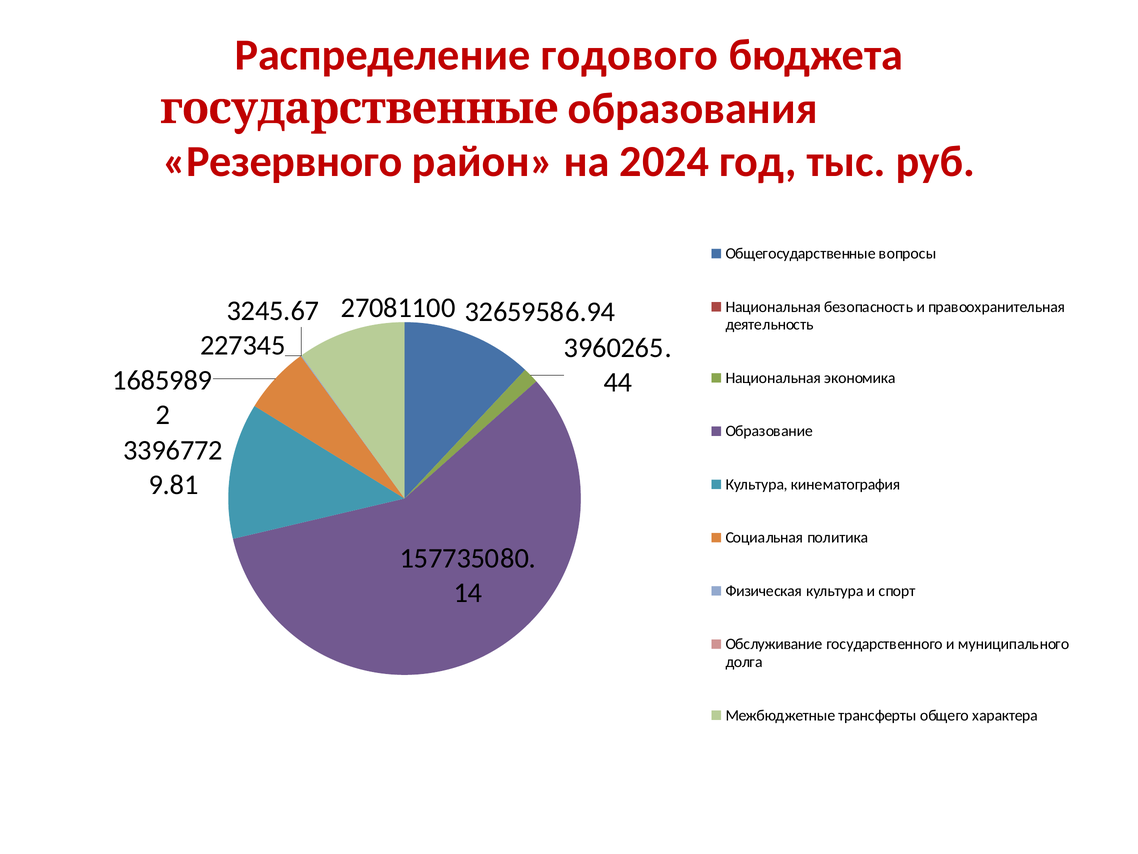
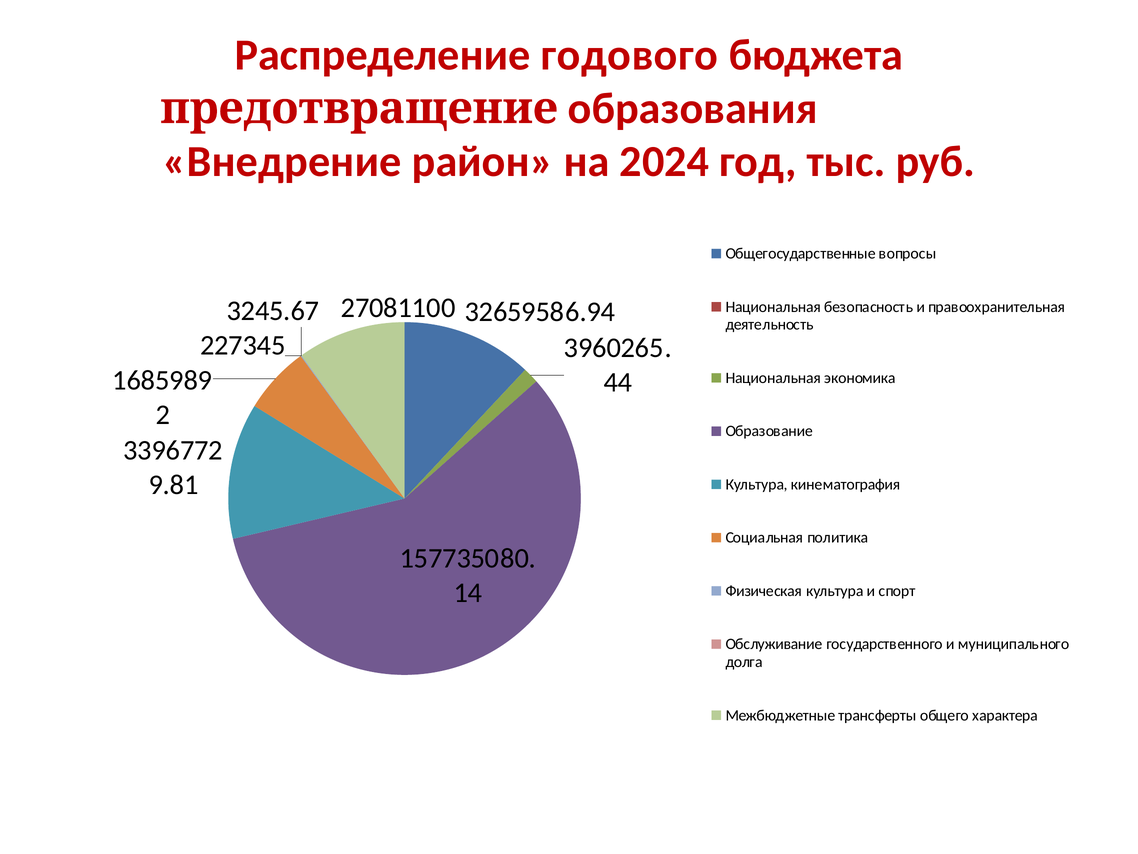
государственные: государственные -> предотвращение (359, 108)
Резервного: Резервного -> Внедрение (282, 162)
